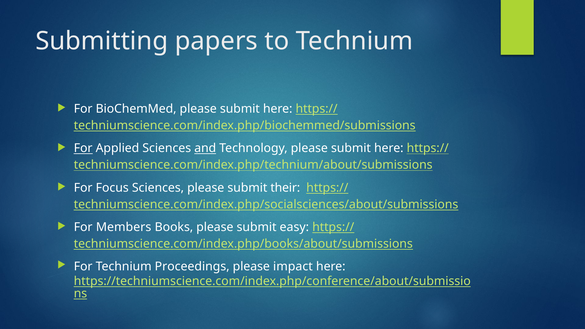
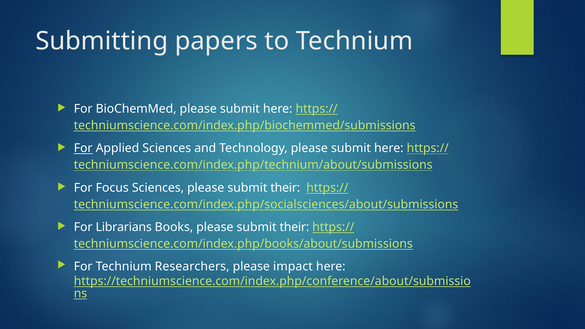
and underline: present -> none (205, 148)
Members: Members -> Librarians (124, 227)
Books please submit easy: easy -> their (294, 227)
Proceedings: Proceedings -> Researchers (192, 267)
